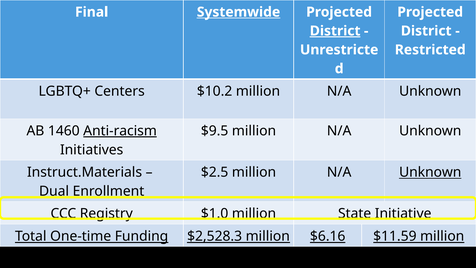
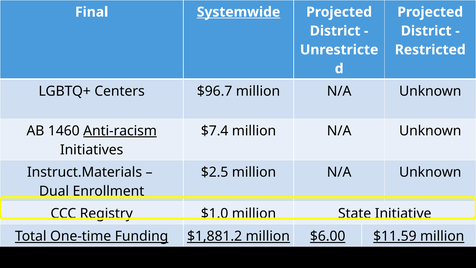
District underline: present -> none (335, 31)
$10.2: $10.2 -> $96.7 (215, 91)
$9.5: $9.5 -> $7.4 (215, 131)
Unknown underline: present -> none (430, 172)
$2,528.3: $2,528.3 -> $1,881.2 (215, 236)
$6.16: $6.16 -> $6.00 (328, 236)
